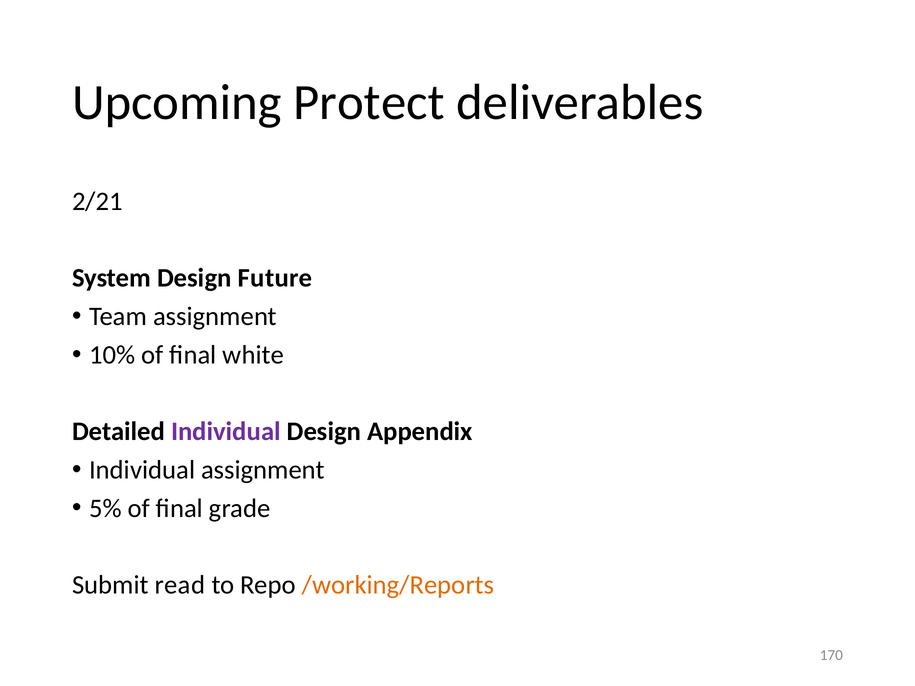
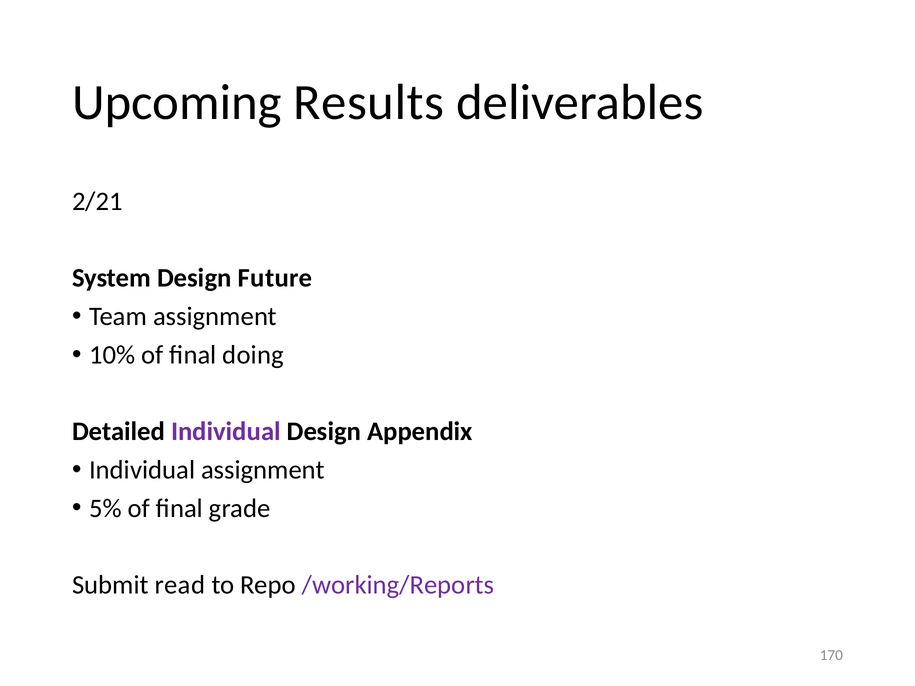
Protect: Protect -> Results (369, 103)
white: white -> doing (253, 355)
/working/Reports colour: orange -> purple (398, 585)
